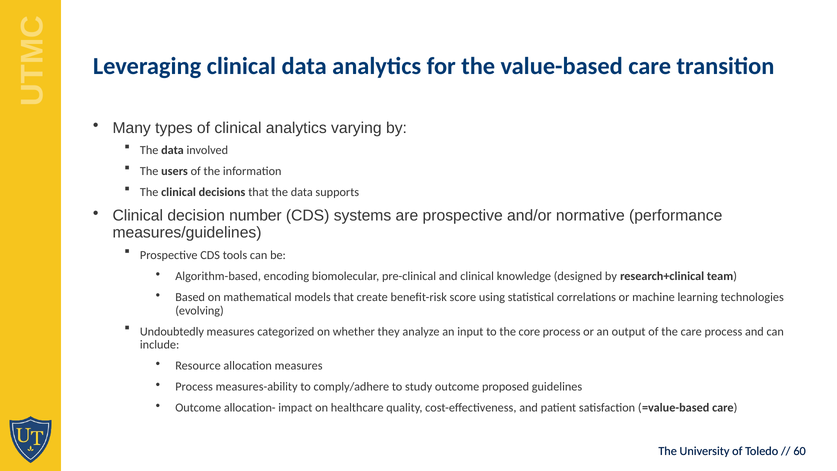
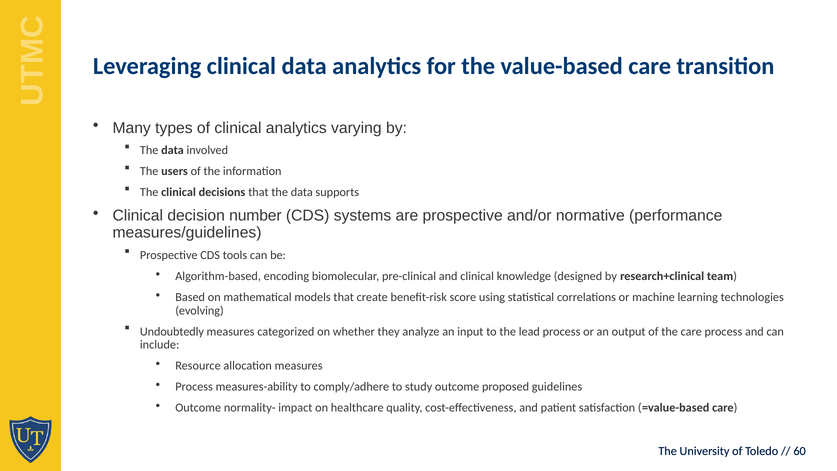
core: core -> lead (529, 331)
allocation-: allocation- -> normality- (250, 408)
